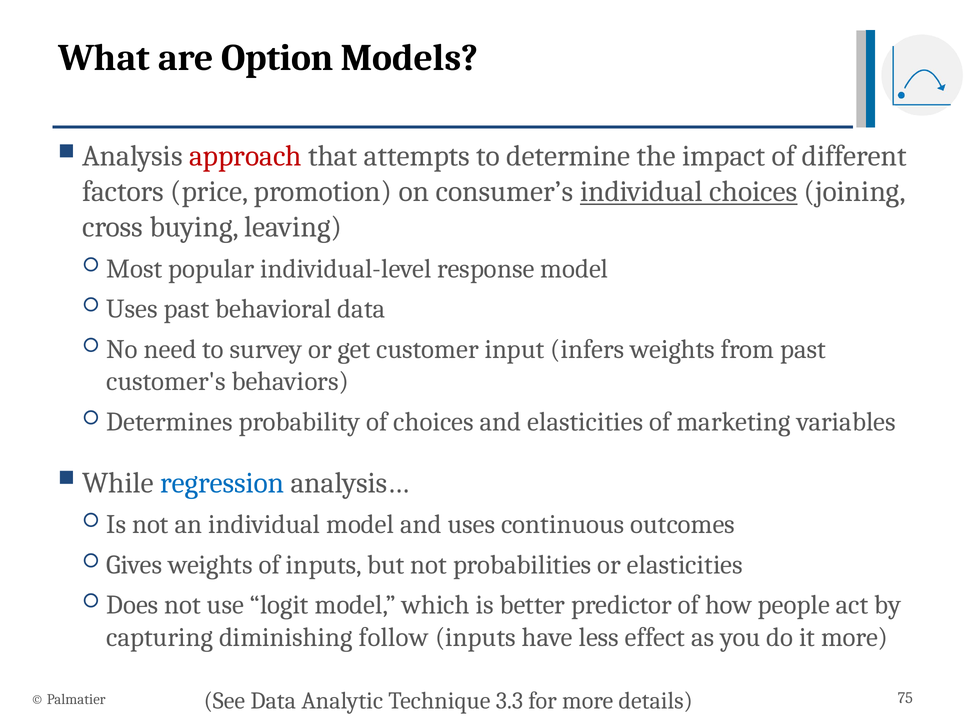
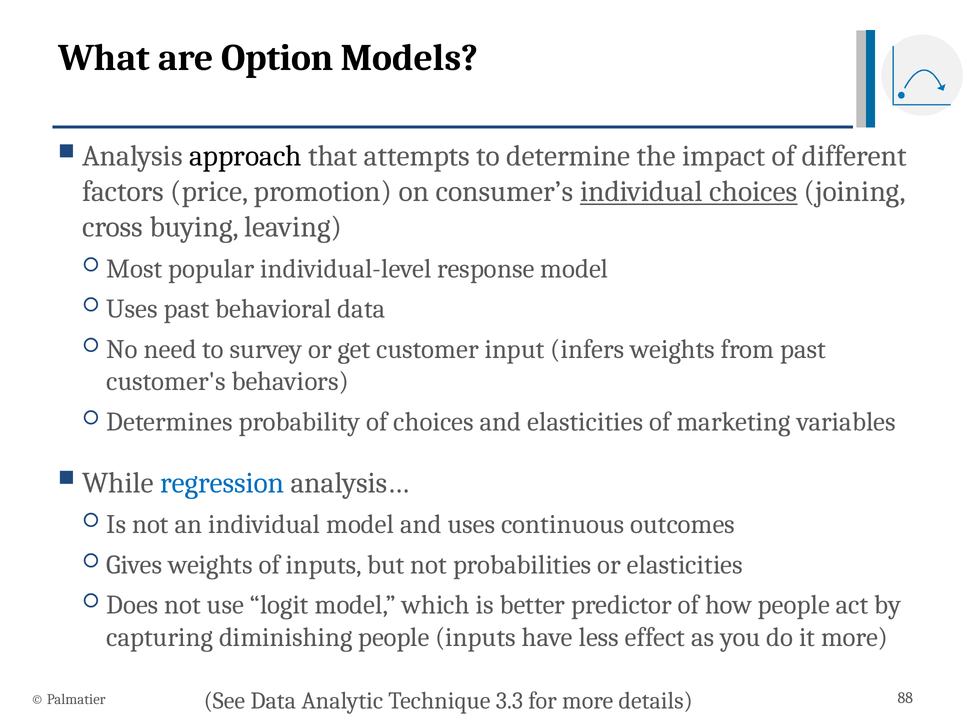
approach colour: red -> black (245, 156)
diminishing follow: follow -> people (394, 638)
75: 75 -> 88 (905, 698)
